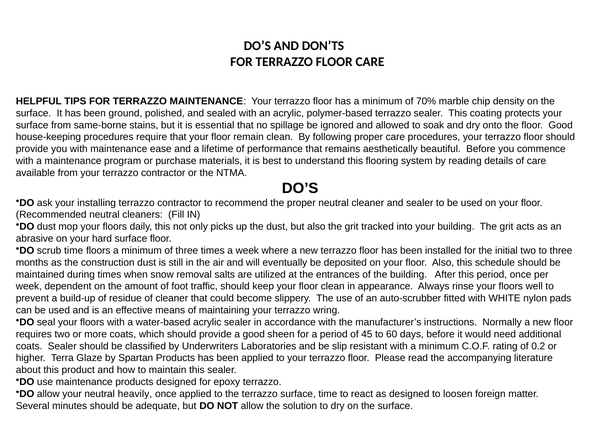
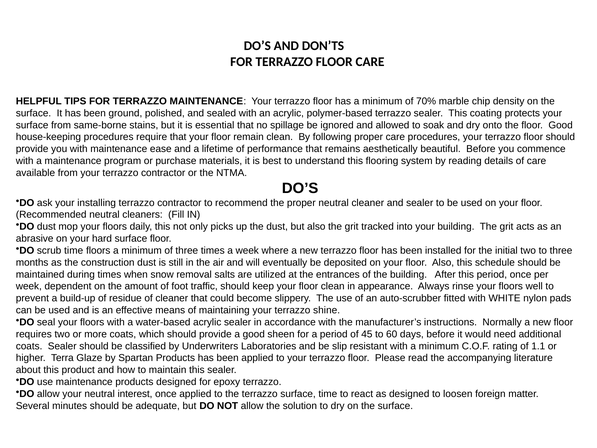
wring: wring -> shine (327, 310)
0.2: 0.2 -> 1.1 (538, 346)
heavily: heavily -> interest (135, 394)
